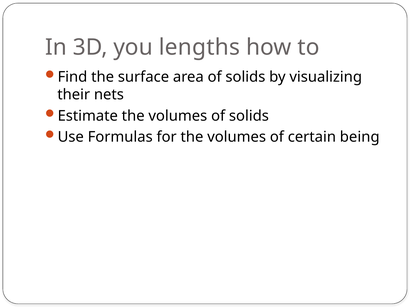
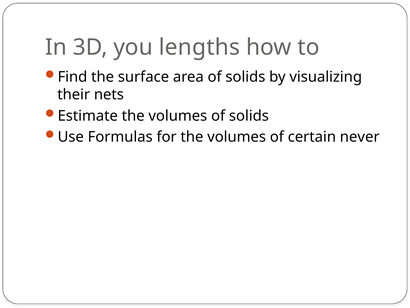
being: being -> never (360, 137)
